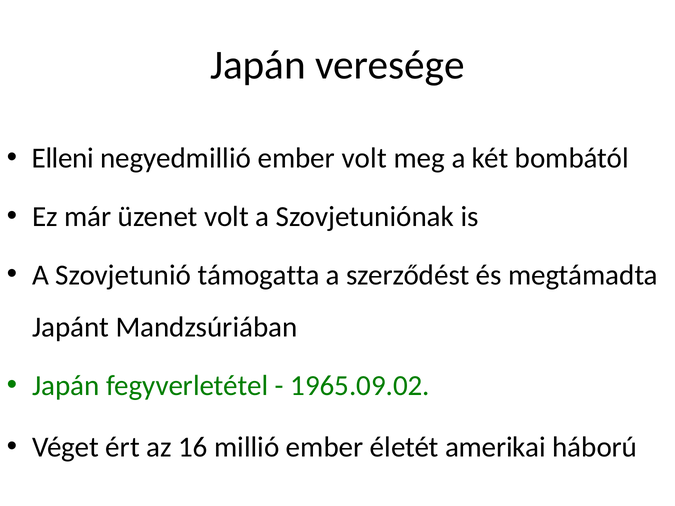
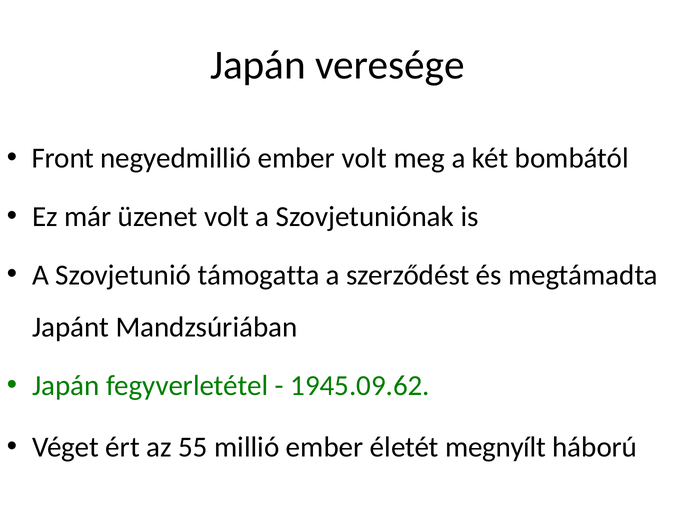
Elleni: Elleni -> Front (63, 158)
1965.09.02: 1965.09.02 -> 1945.09.62 (360, 386)
16: 16 -> 55 (193, 448)
amerikai: amerikai -> megnyílt (496, 448)
